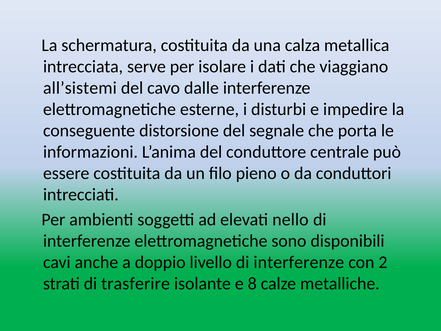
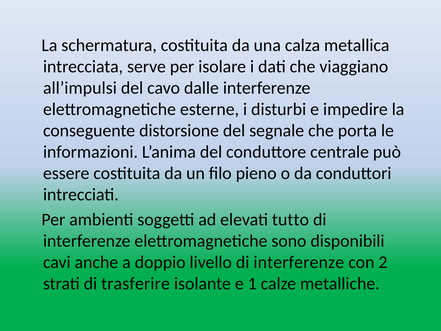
all’sistemi: all’sistemi -> all’impulsi (80, 88)
nello: nello -> tutto (290, 220)
8: 8 -> 1 (252, 284)
